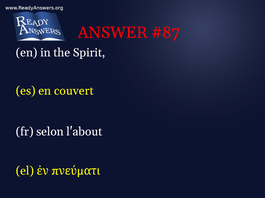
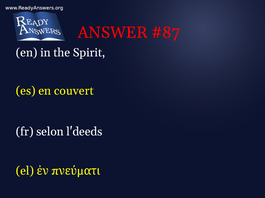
l'about: l'about -> l'deeds (84, 132)
